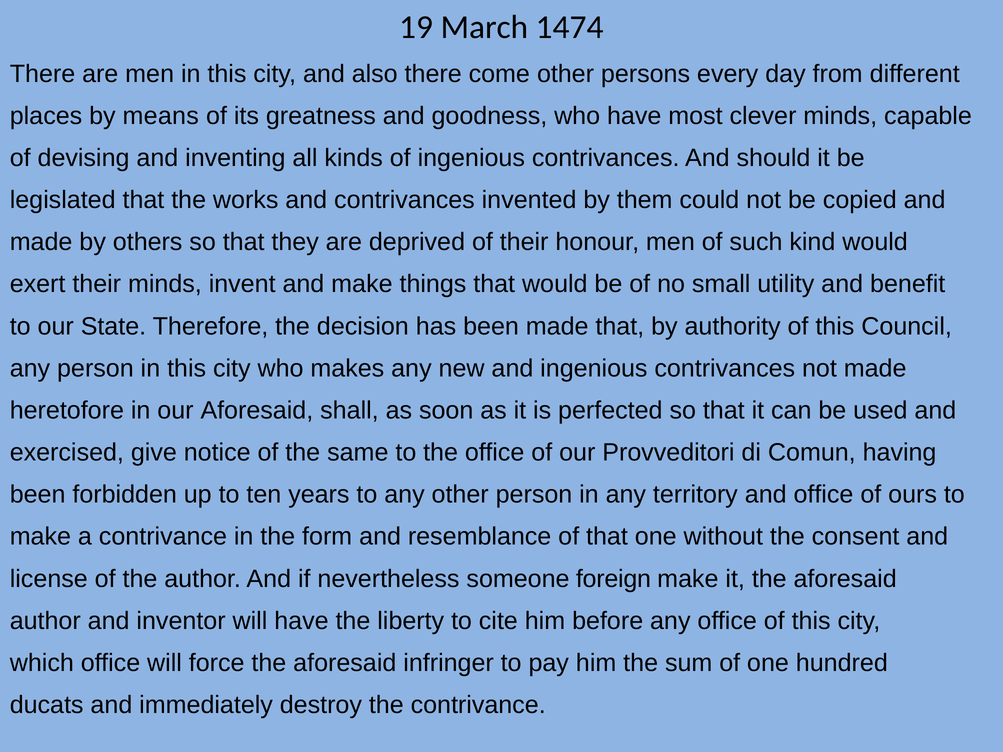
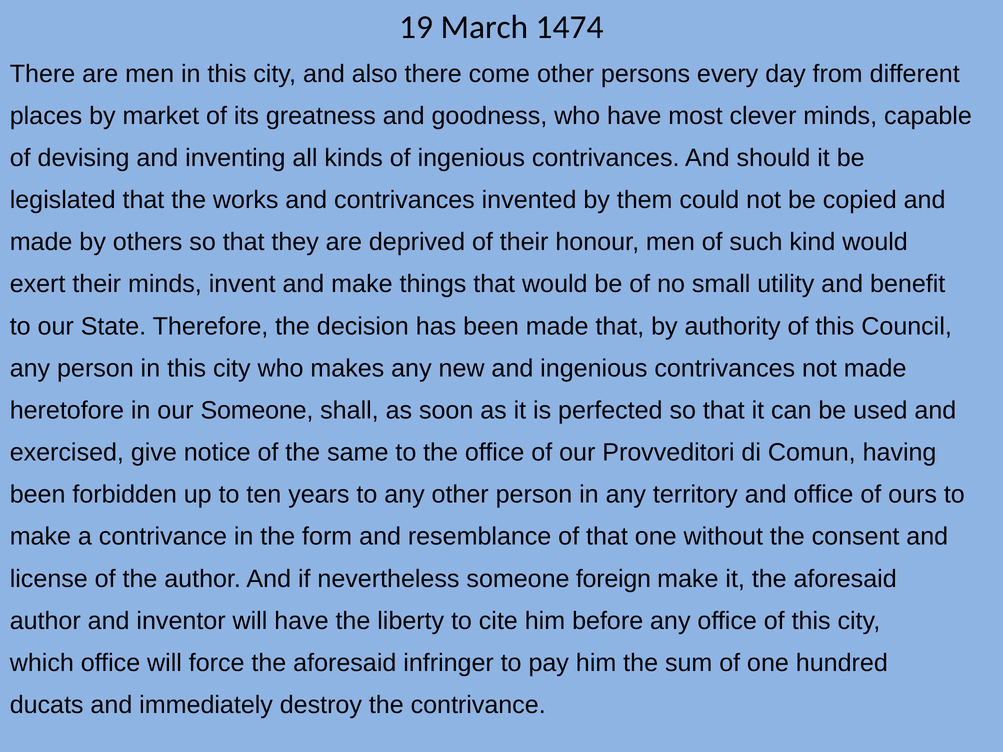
means: means -> market (161, 116)
our Aforesaid: Aforesaid -> Someone (257, 411)
